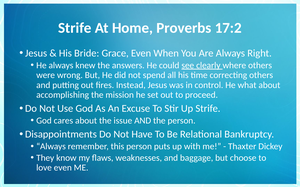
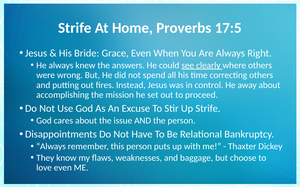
17:2: 17:2 -> 17:5 (228, 28)
what: what -> away (247, 85)
